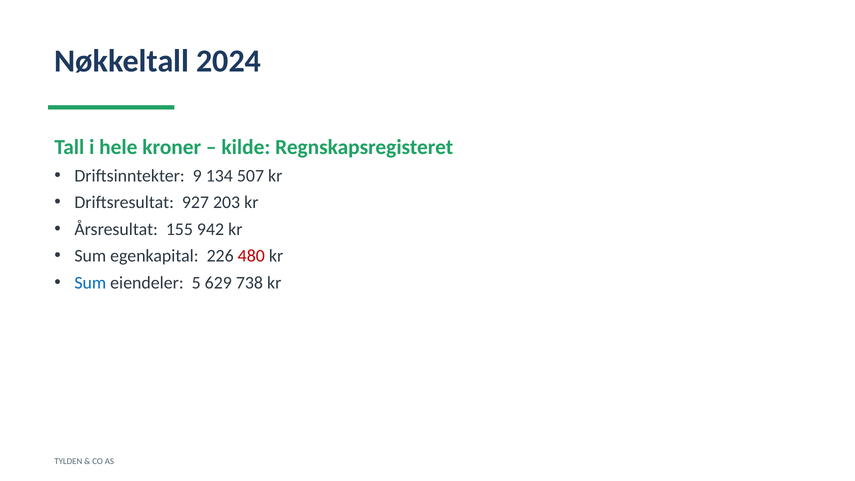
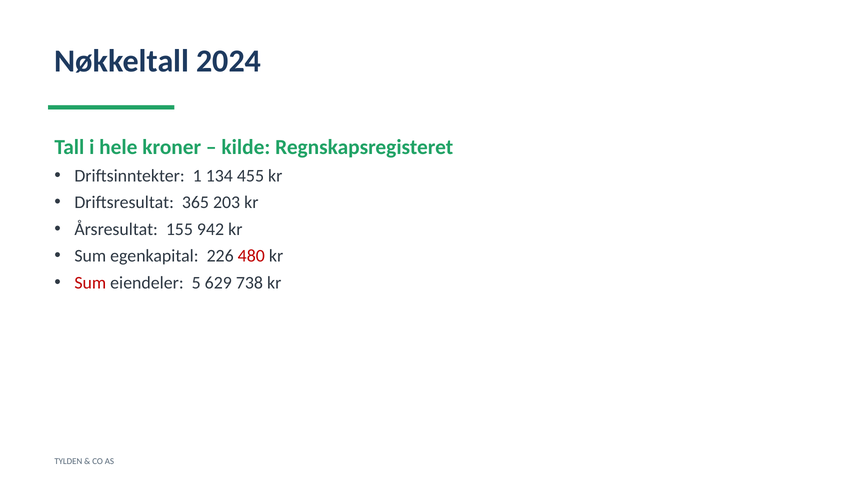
9: 9 -> 1 (197, 176)
507: 507 -> 455 (250, 176)
927: 927 -> 365 (195, 203)
Sum colour: blue -> red (90, 283)
